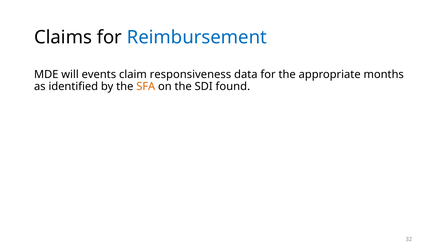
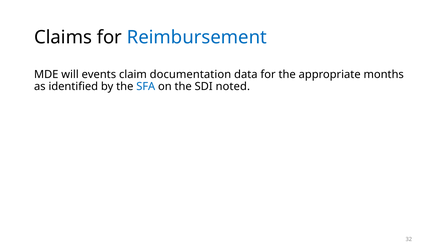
responsiveness: responsiveness -> documentation (190, 74)
SFA colour: orange -> blue (146, 86)
found: found -> noted (233, 86)
